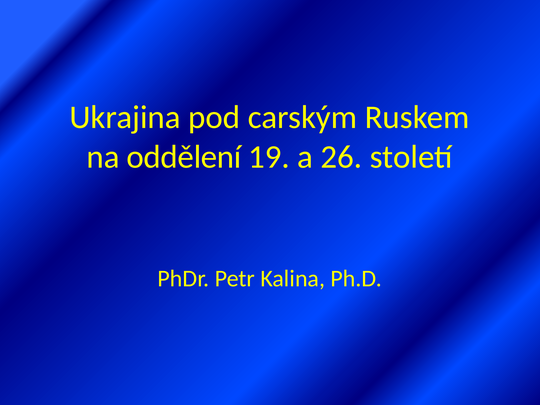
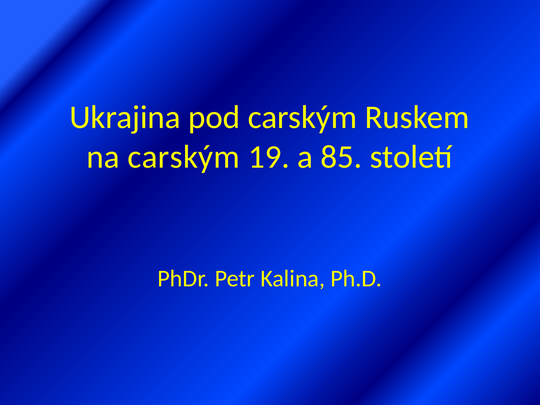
na oddělení: oddělení -> carským (184, 157)
26: 26 -> 85 (341, 157)
